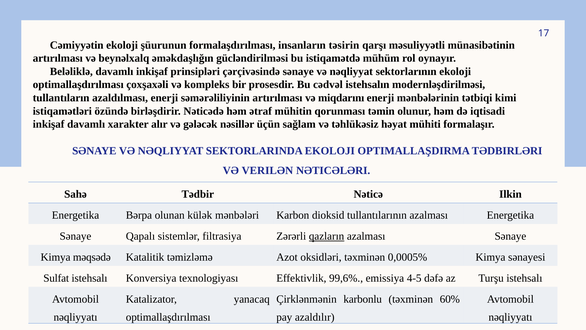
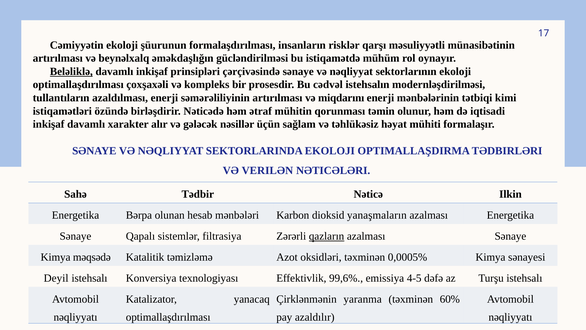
təsirin: təsirin -> risklər (344, 45)
Beləliklə underline: none -> present (71, 71)
külək: külək -> hesab (200, 215)
tullantılarının: tullantılarının -> yanaşmaların (377, 215)
Sulfat: Sulfat -> Deyil (56, 278)
karbonlu: karbonlu -> yaranma (363, 299)
